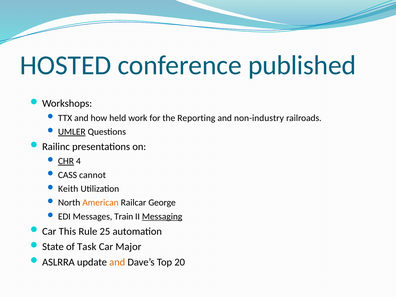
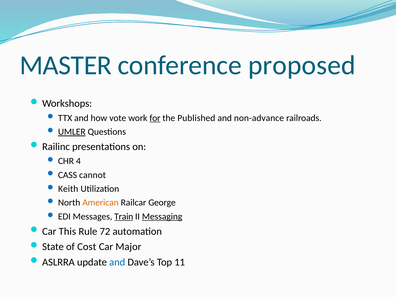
HOSTED: HOSTED -> MASTER (66, 65)
published: published -> proposed (302, 65)
held: held -> vote (118, 118)
for underline: none -> present (155, 118)
Reporting: Reporting -> Published (196, 118)
non-industry: non-industry -> non-advance (259, 118)
CHR underline: present -> none (66, 161)
Train underline: none -> present (124, 217)
25: 25 -> 72 (105, 231)
Task: Task -> Cost (87, 247)
and colour: orange -> blue (117, 262)
20: 20 -> 11 (180, 262)
